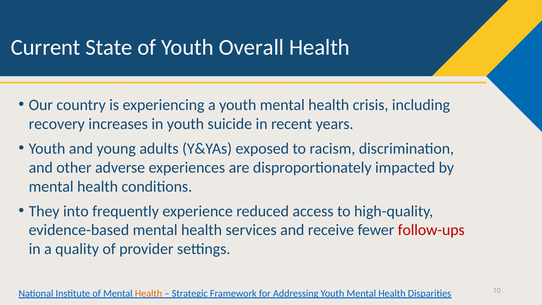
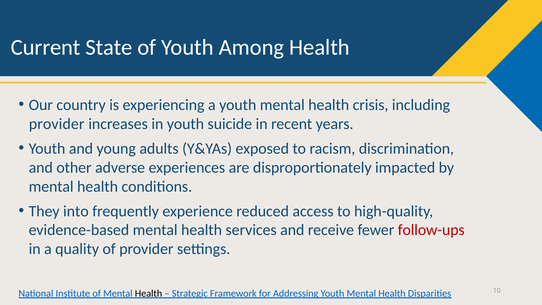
Overall: Overall -> Among (251, 47)
recovery: recovery -> provider (57, 124)
Health colour: orange -> black (149, 293)
